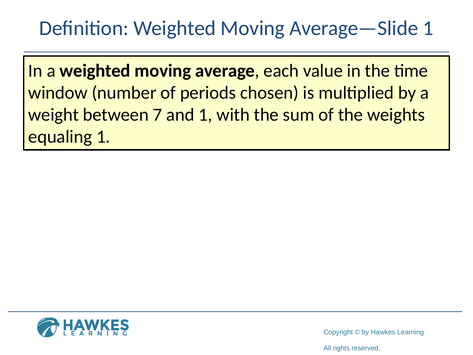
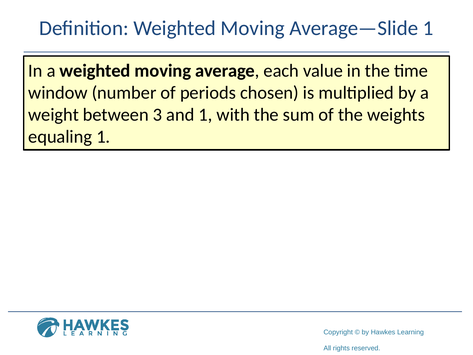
7: 7 -> 3 (158, 115)
